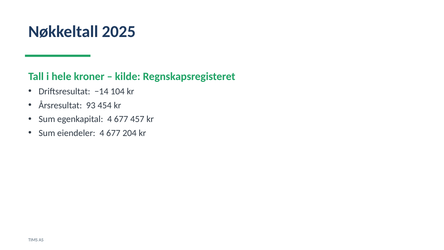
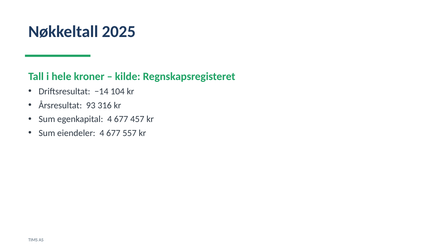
454: 454 -> 316 (105, 105)
204: 204 -> 557 (130, 133)
